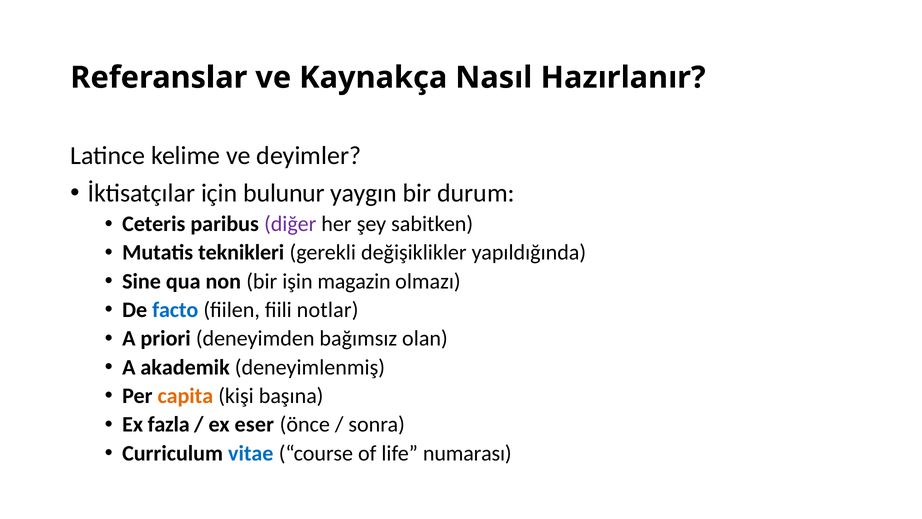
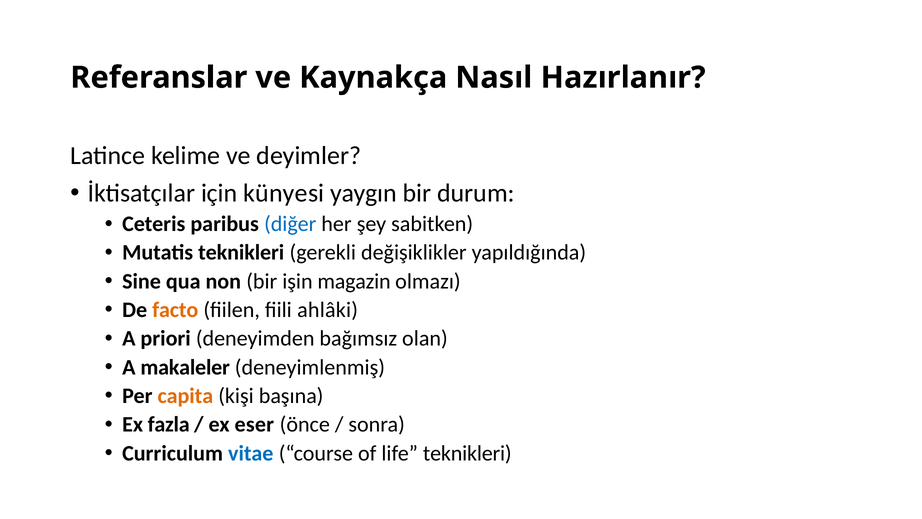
bulunur: bulunur -> künyesi (284, 193)
diğer colour: purple -> blue (290, 224)
facto colour: blue -> orange (175, 310)
notlar: notlar -> ahlâki (328, 310)
akademik: akademik -> makaleler (185, 367)
life numarası: numarası -> teknikleri (467, 453)
